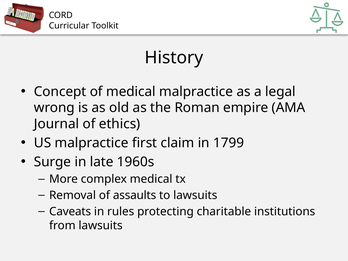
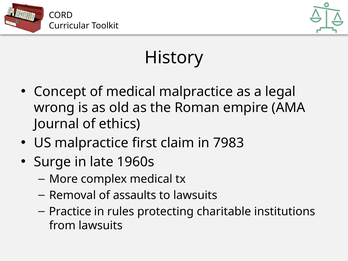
1799: 1799 -> 7983 (229, 143)
Caveats: Caveats -> Practice (70, 212)
